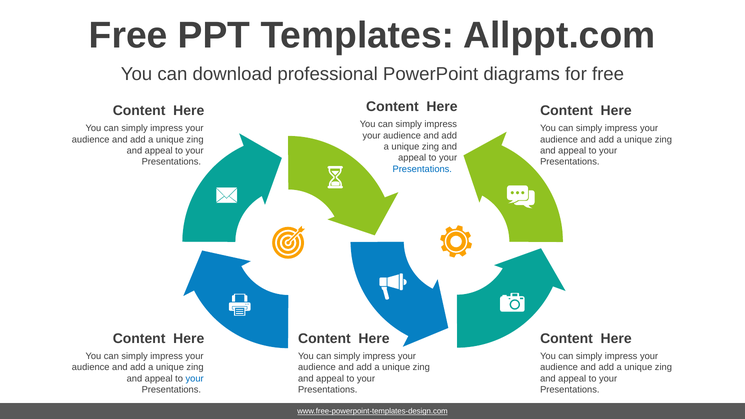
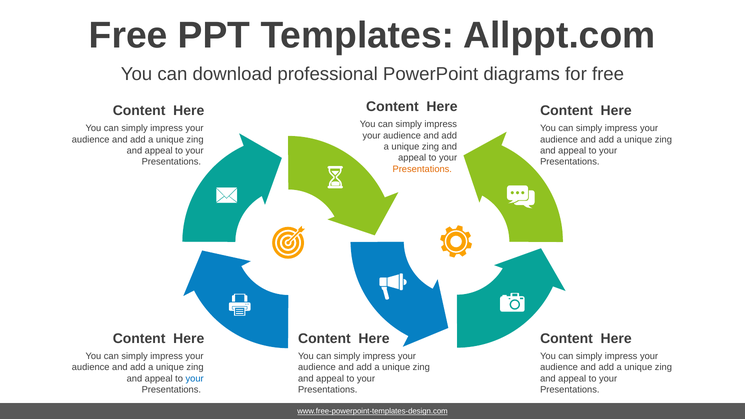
Presentations colour: blue -> orange (422, 169)
